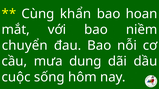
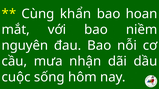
chuyển: chuyển -> nguyên (25, 46)
dung: dung -> nhận (85, 62)
